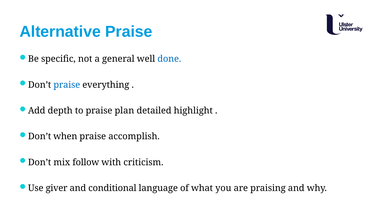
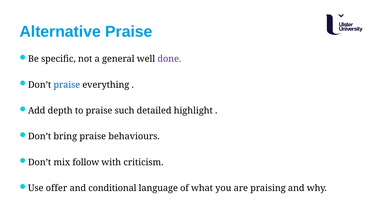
done colour: blue -> purple (169, 59)
plan: plan -> such (125, 110)
when: when -> bring (65, 136)
accomplish: accomplish -> behaviours (134, 136)
giver: giver -> offer (56, 188)
